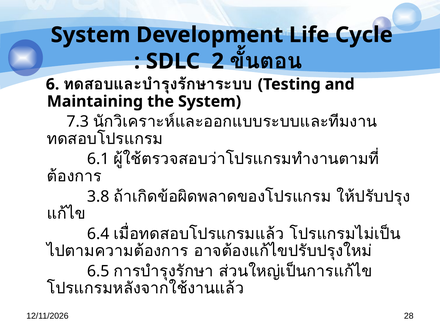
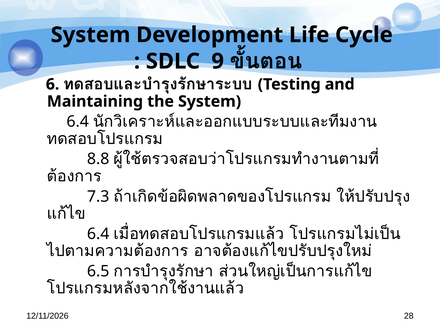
2: 2 -> 9 (218, 61)
7.3: 7.3 -> 6.4 (78, 122)
6.1: 6.1 -> 8.8 (98, 159)
3.8: 3.8 -> 7.3 (98, 196)
